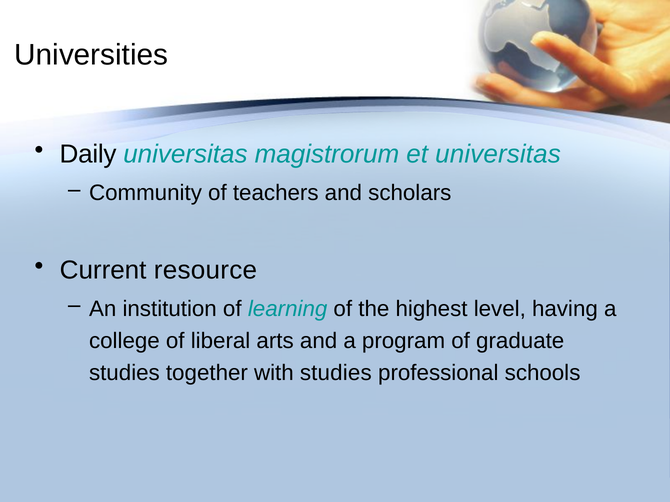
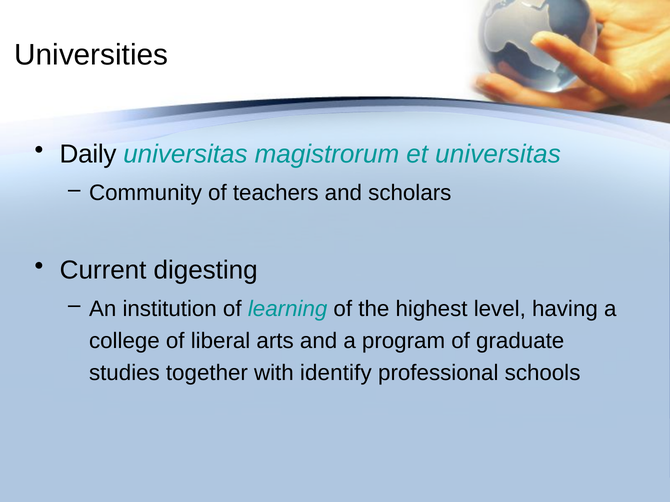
resource: resource -> digesting (206, 270)
with studies: studies -> identify (336, 373)
